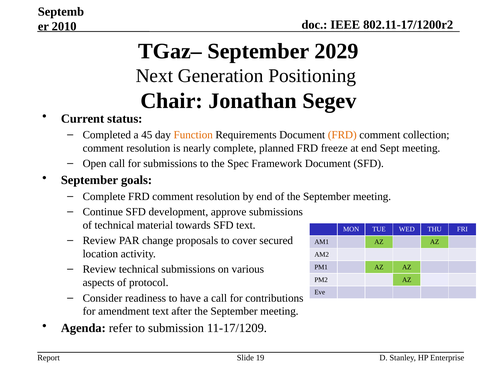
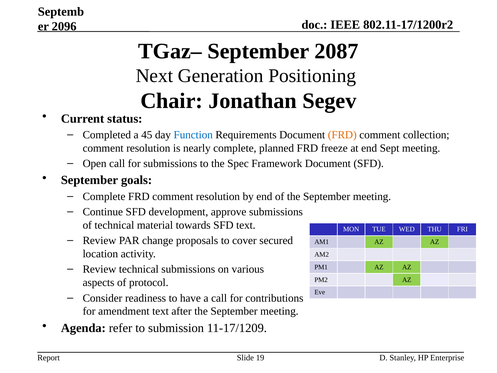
2010: 2010 -> 2096 (64, 27)
2029: 2029 -> 2087 (337, 51)
Function colour: orange -> blue (193, 135)
